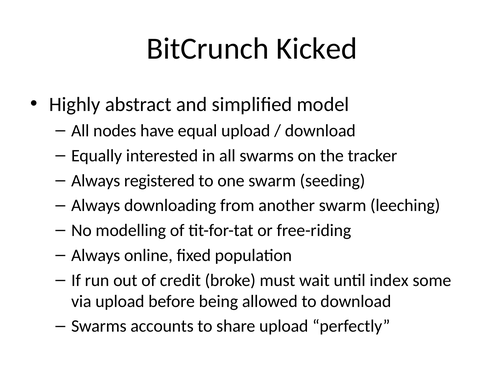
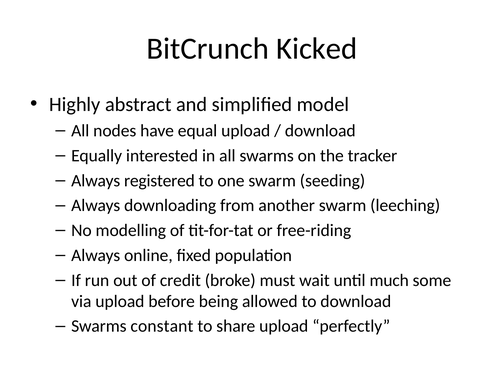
index: index -> much (389, 280)
accounts: accounts -> constant (162, 326)
